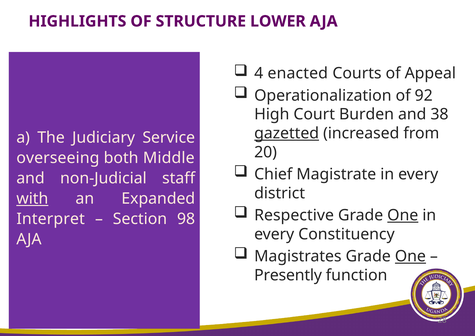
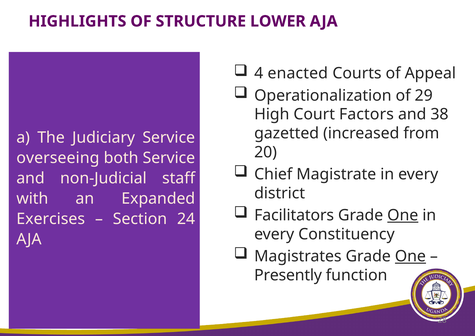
92: 92 -> 29 (424, 95)
Burden: Burden -> Factors (366, 114)
gazetted underline: present -> none (287, 133)
both Middle: Middle -> Service (169, 158)
with underline: present -> none (32, 199)
Respective: Respective -> Facilitators (294, 215)
Interpret: Interpret -> Exercises (51, 219)
98: 98 -> 24 (186, 219)
